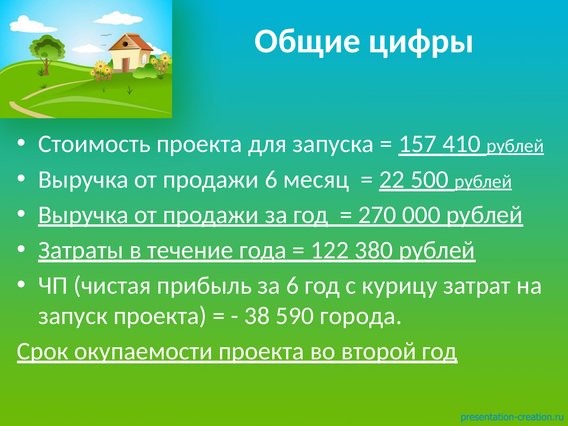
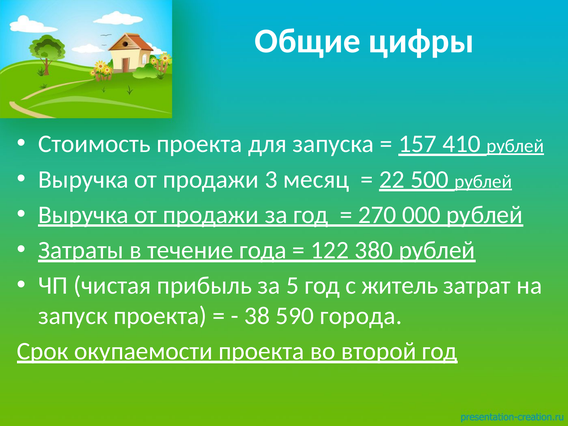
продажи 6: 6 -> 3 (271, 179)
за 6: 6 -> 5 (293, 285)
курицу: курицу -> житель (400, 285)
